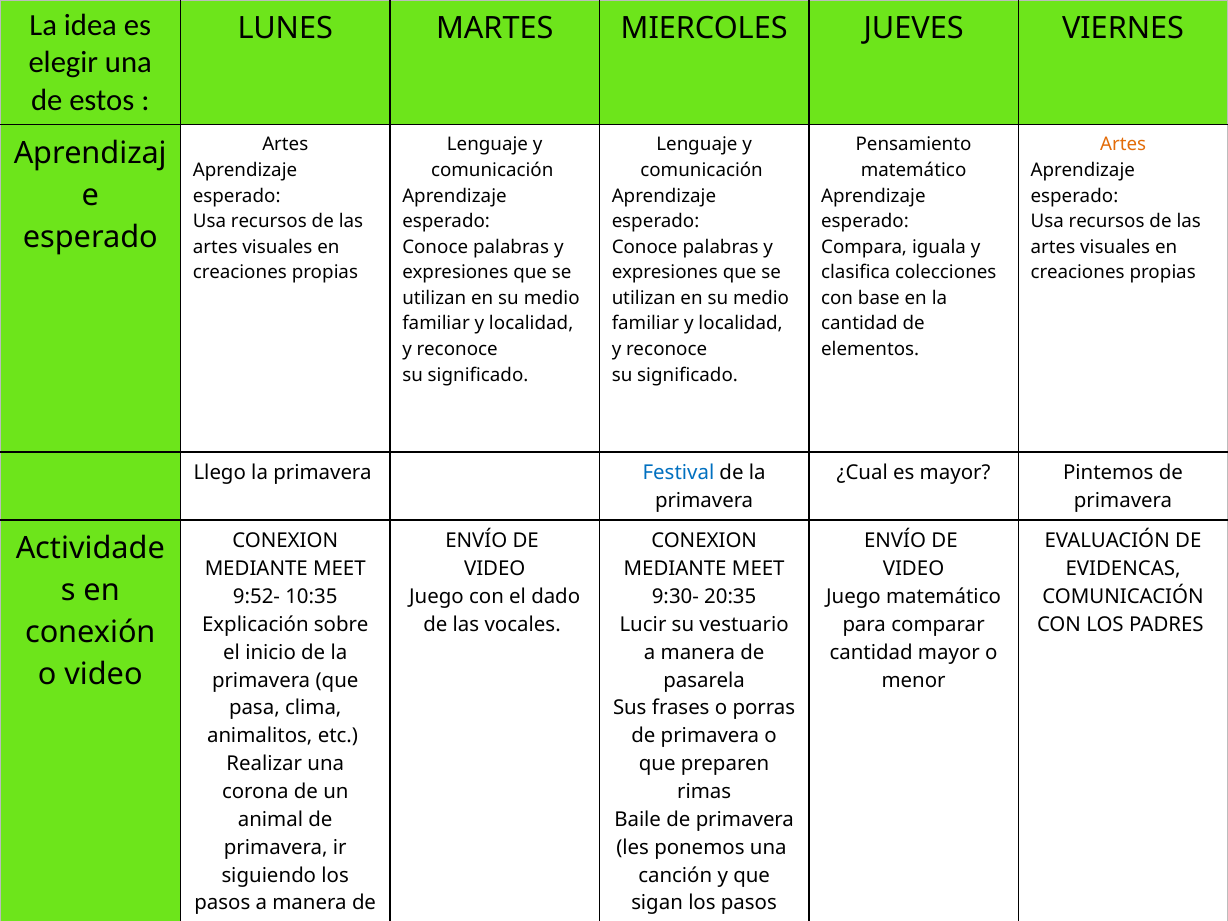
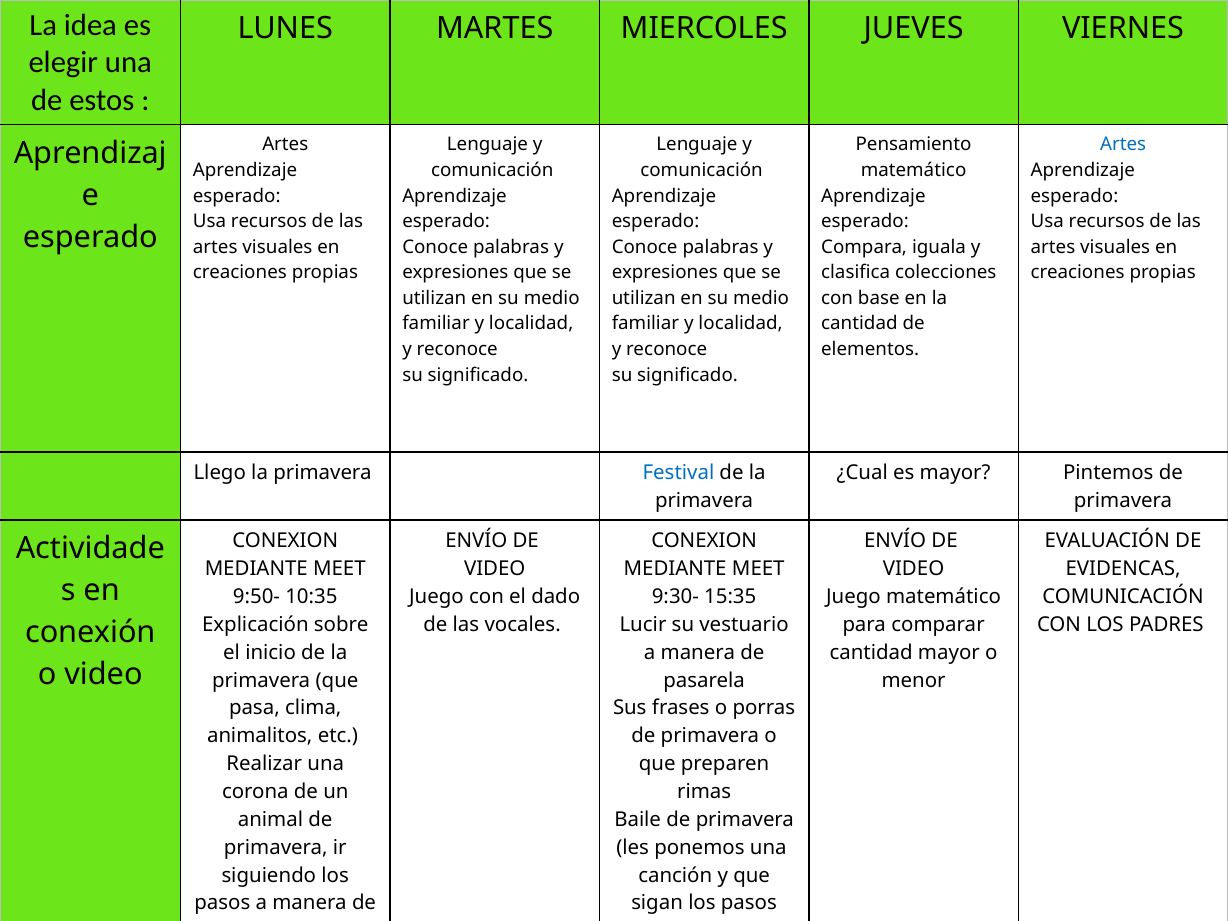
Artes colour: orange -> blue (1123, 145)
9:52-: 9:52- -> 9:50- (257, 597)
20:35: 20:35 -> 15:35 (730, 597)
